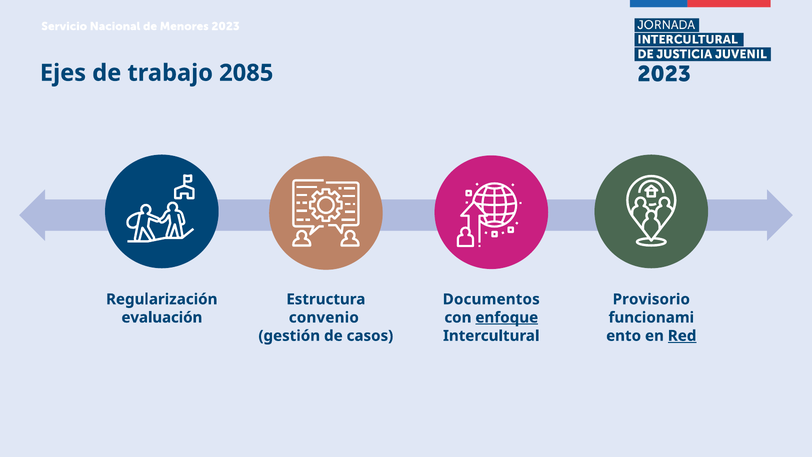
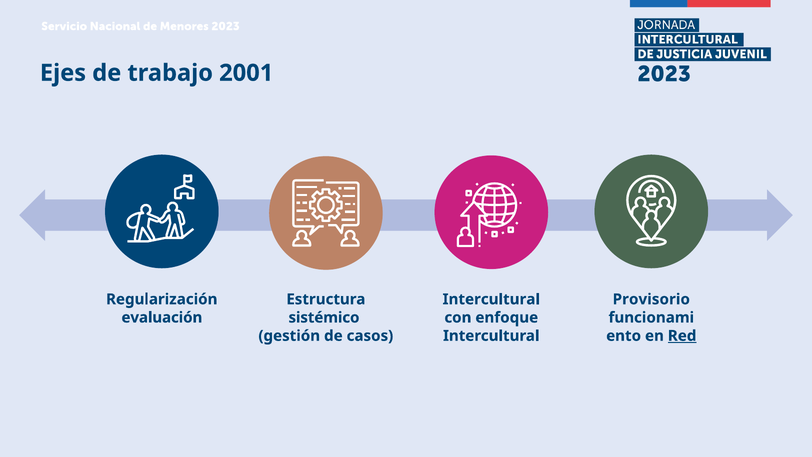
2085: 2085 -> 2001 (246, 73)
Documentos: Documentos -> Intercultural (491, 299)
convenio: convenio -> sistémico (324, 317)
enfoque underline: present -> none (507, 317)
